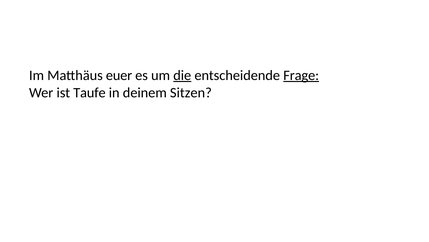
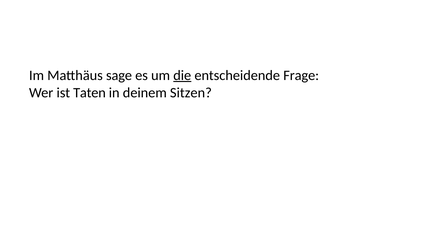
euer: euer -> sage (119, 75)
Frage underline: present -> none (301, 75)
Taufe: Taufe -> Taten (89, 92)
